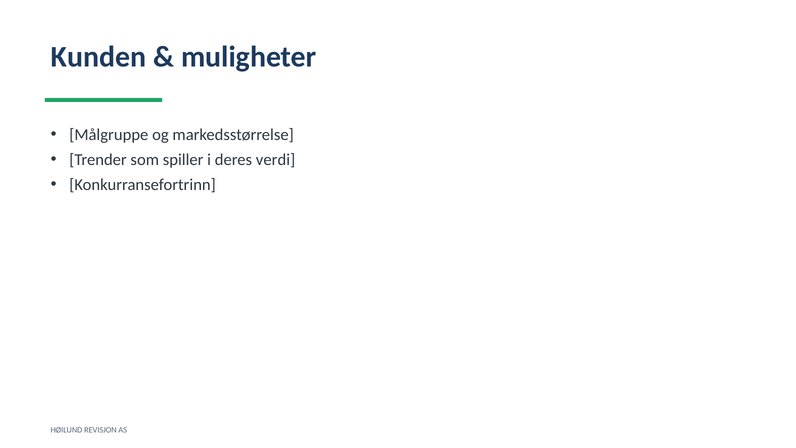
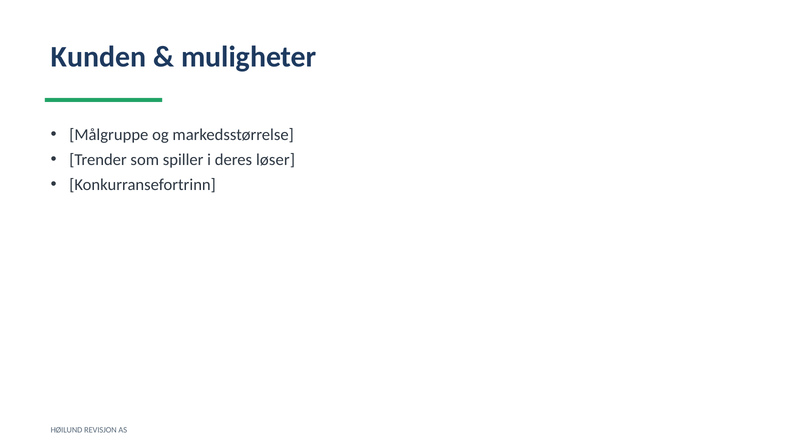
verdi: verdi -> løser (276, 160)
